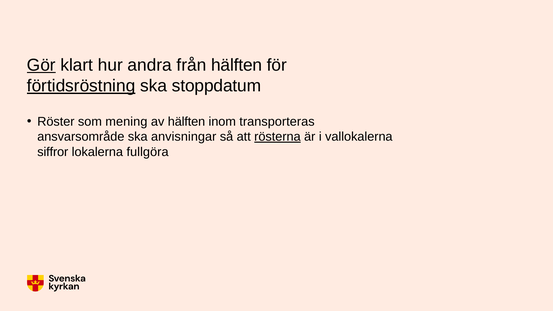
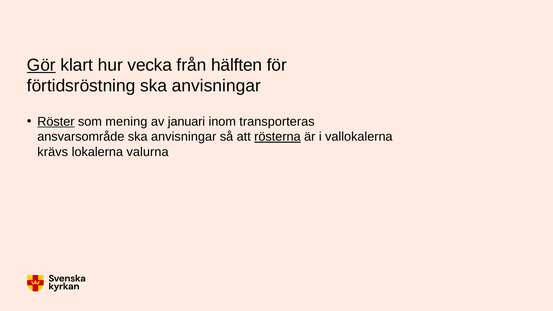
andra: andra -> vecka (150, 65)
förtidsröstning underline: present -> none (81, 86)
stoppdatum: stoppdatum -> anvisningar (216, 86)
Röster underline: none -> present (56, 122)
av hälften: hälften -> januari (186, 122)
siffror: siffror -> krävs (53, 152)
fullgöra: fullgöra -> valurna (148, 152)
